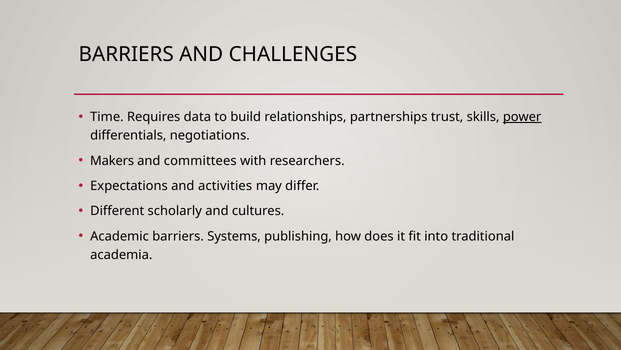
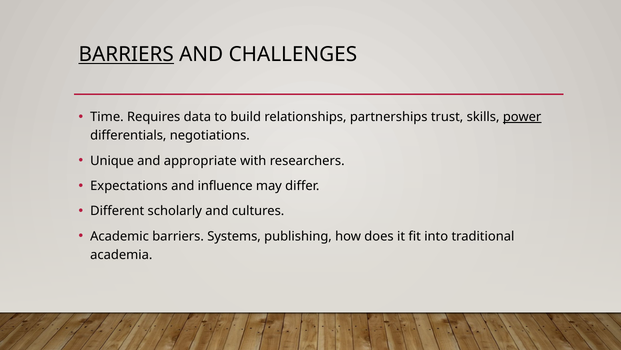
BARRIERS underline: none -> present (126, 54)
Makers: Makers -> Unique (112, 160)
committees: committees -> appropriate (200, 160)
activities: activities -> influence (225, 186)
